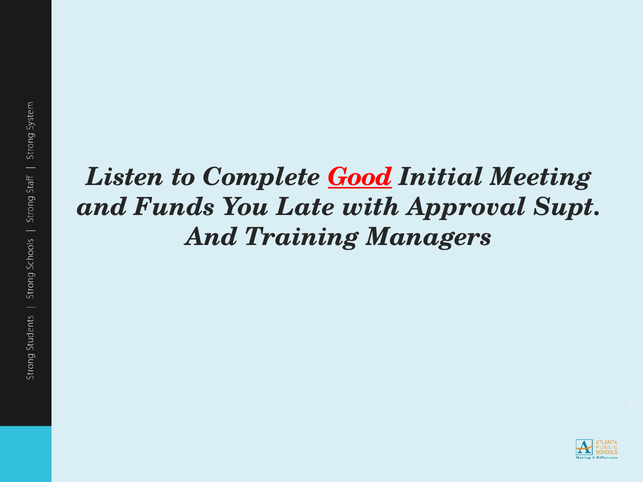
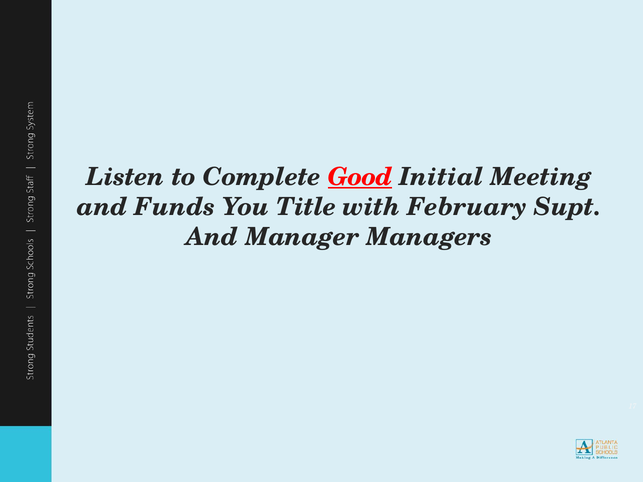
Late: Late -> Title (306, 207)
Approval: Approval -> February (467, 207)
Training: Training -> Manager (302, 237)
